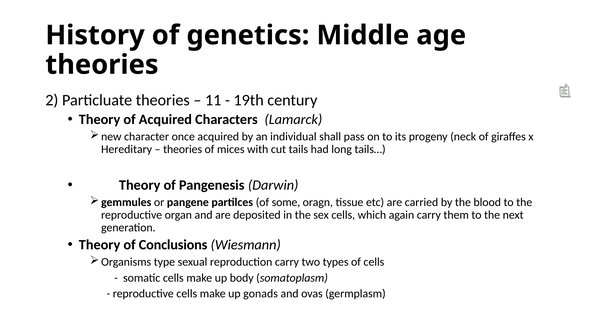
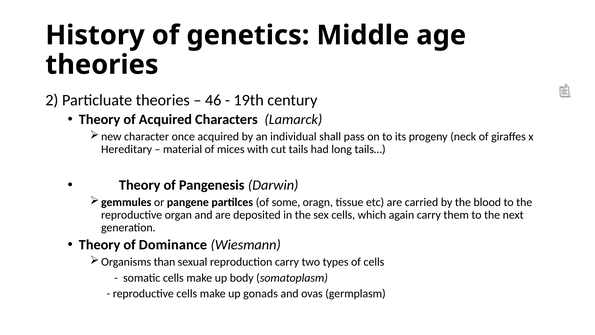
11: 11 -> 46 (213, 100)
theories: theories -> material (183, 149)
Conclusions: Conclusions -> Dominance (173, 245)
type: type -> than (164, 262)
